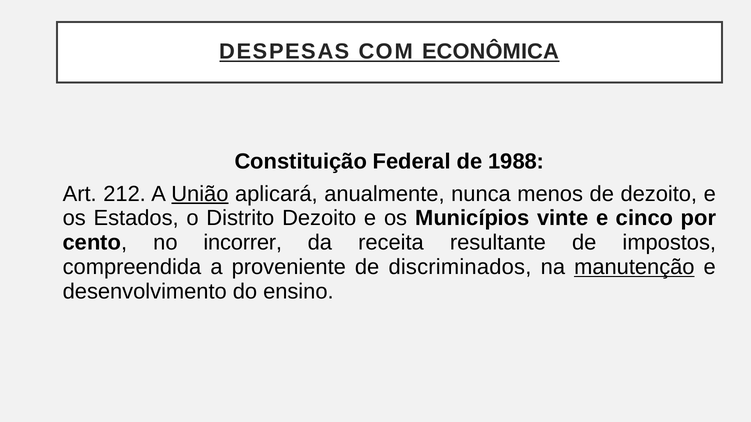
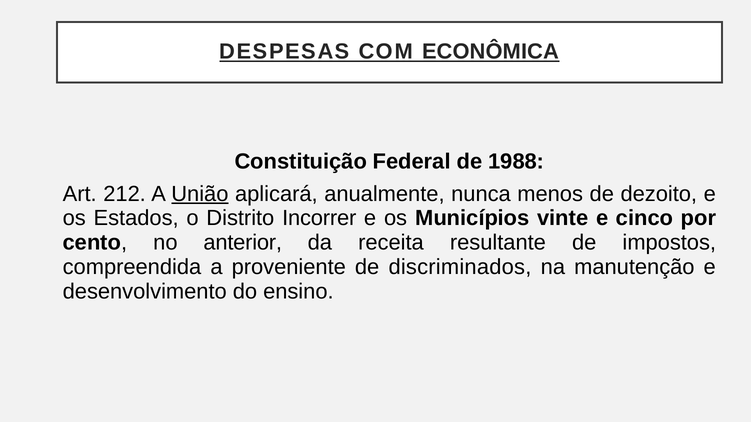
Distrito Dezoito: Dezoito -> Incorrer (319, 218)
incorrer: incorrer -> anterior (243, 243)
manutenção underline: present -> none (634, 267)
